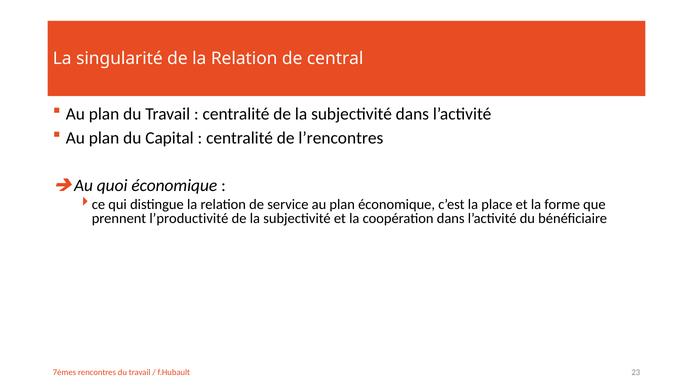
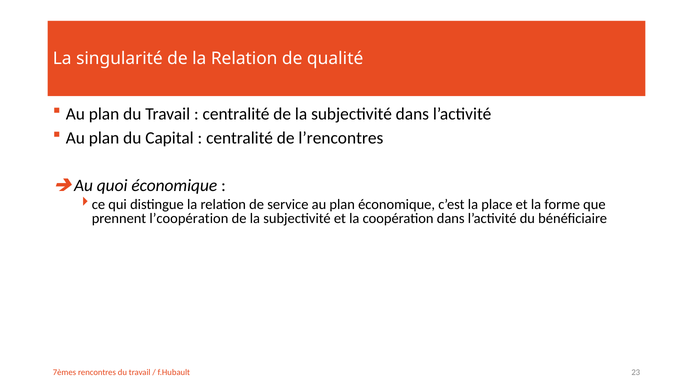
central: central -> qualité (335, 58)
l’productivité: l’productivité -> l’coopération (189, 218)
